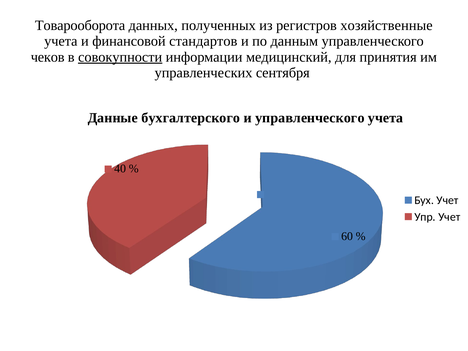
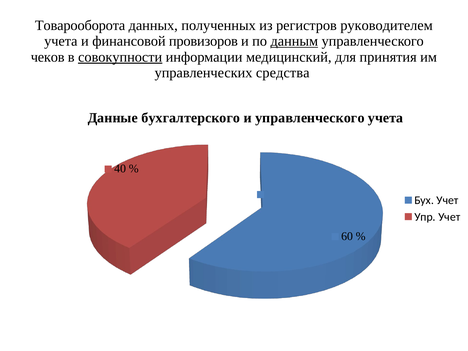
хозяйственные: хозяйственные -> руководителем (387, 25)
стандартов: стандартов -> провизоров (203, 41)
данным underline: none -> present (294, 41)
сентября: сентября -> средства (283, 73)
